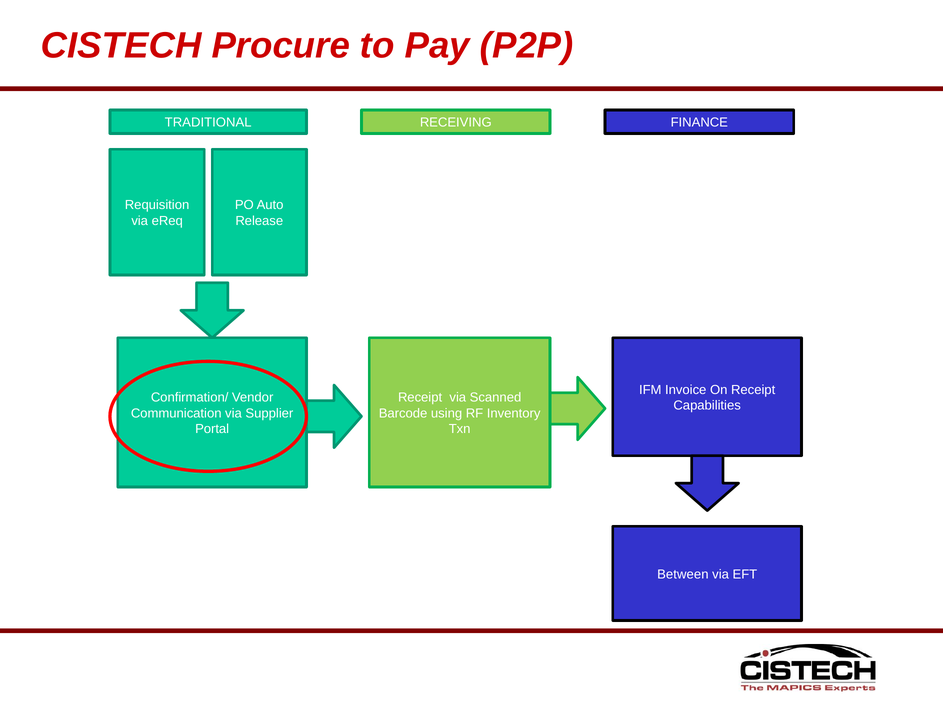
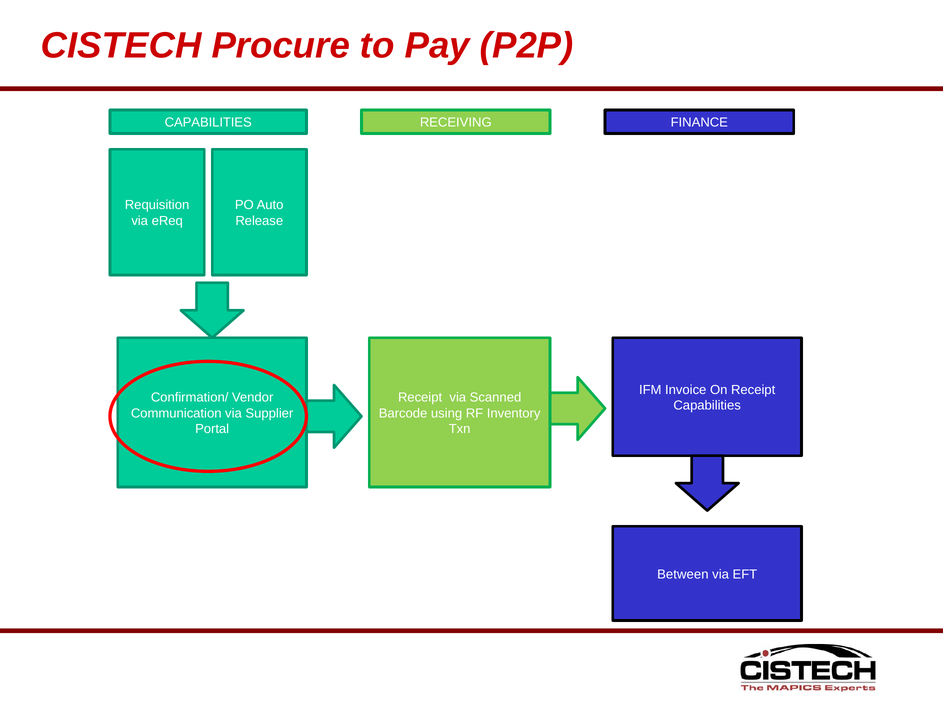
TRADITIONAL: TRADITIONAL -> CAPABILITIES (208, 123)
